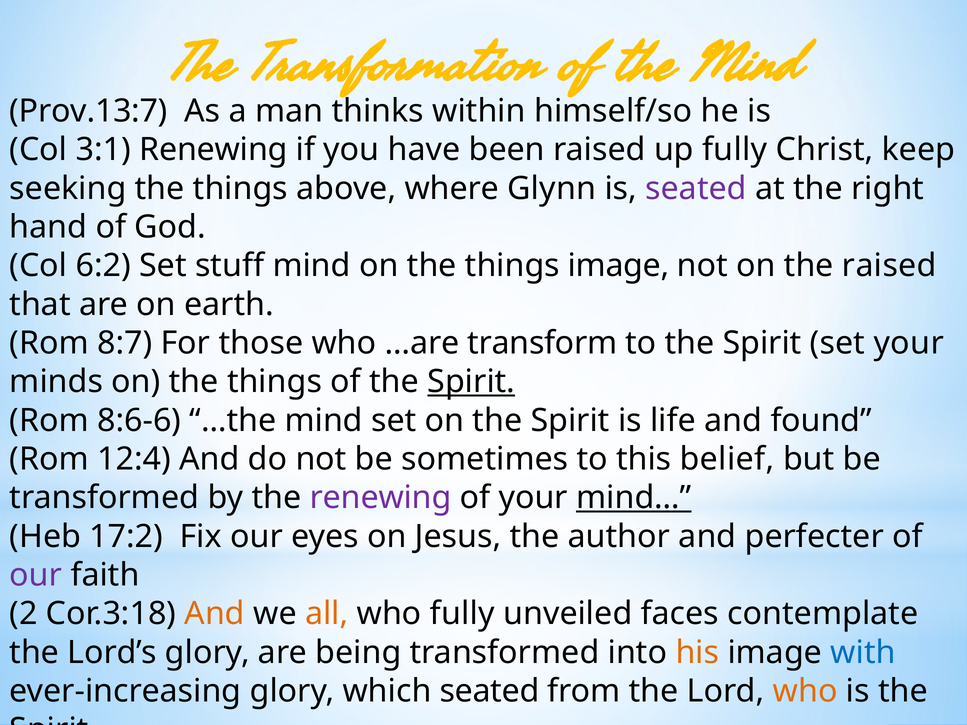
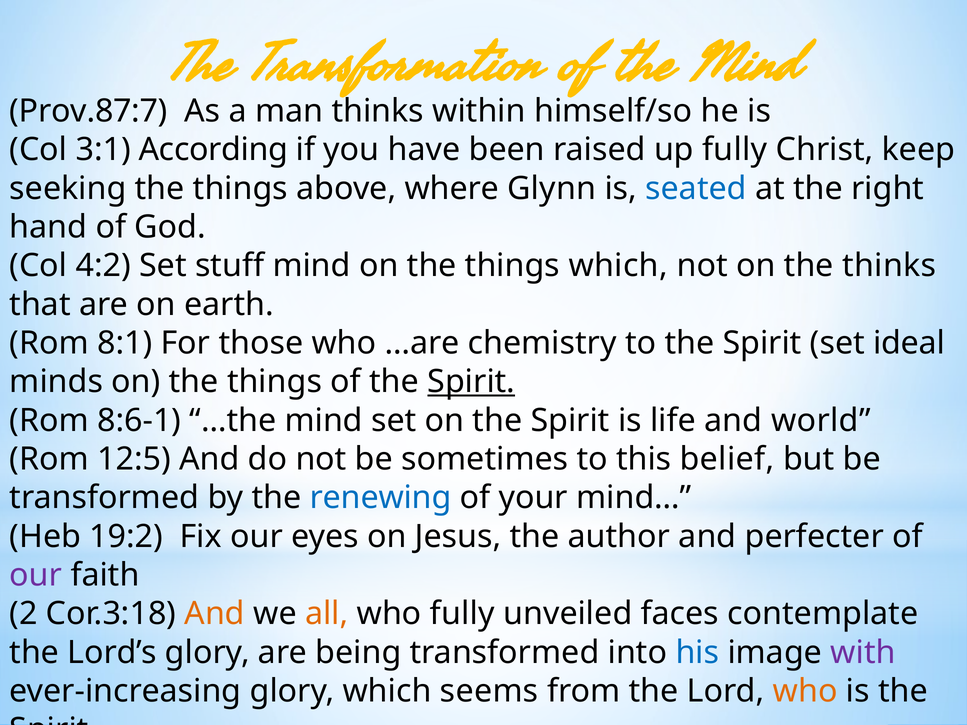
Prov.13:7: Prov.13:7 -> Prov.87:7 (89, 111)
3:1 Renewing: Renewing -> According (213, 150)
seated colour: purple -> blue (696, 188)
6:2: 6:2 -> 4:2 (103, 266)
things image: image -> which (618, 266)
the raised: raised -> thinks (889, 266)
8:7: 8:7 -> 8:1 (125, 343)
transform: transform -> chemistry (542, 343)
set your: your -> ideal (909, 343)
8:6-6: 8:6-6 -> 8:6-1 (139, 421)
found: found -> world (821, 421)
12:4: 12:4 -> 12:5 (134, 459)
renewing colour: purple -> blue (381, 498)
mind… underline: present -> none (634, 498)
17:2: 17:2 -> 19:2 (126, 537)
his colour: orange -> blue (697, 653)
with colour: blue -> purple (863, 653)
which seated: seated -> seems (489, 691)
